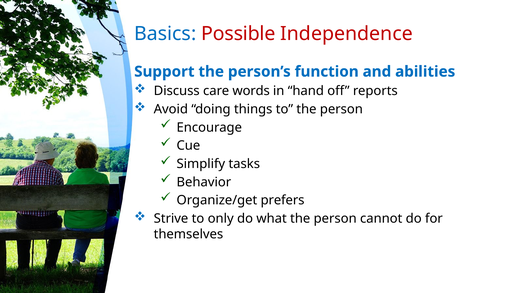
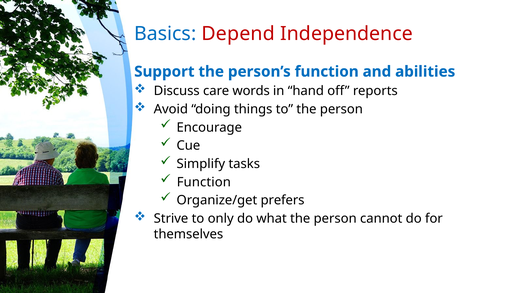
Possible: Possible -> Depend (238, 34)
Behavior: Behavior -> Function (204, 183)
